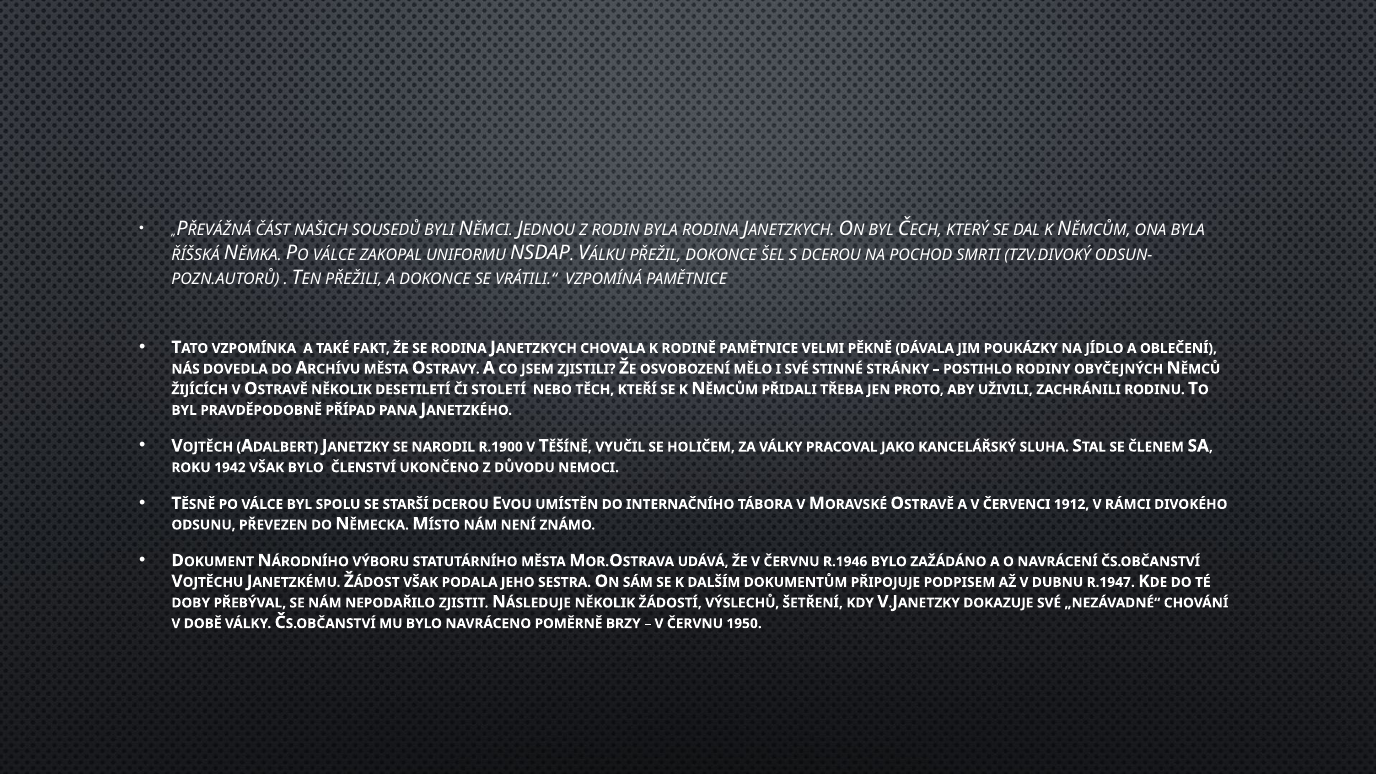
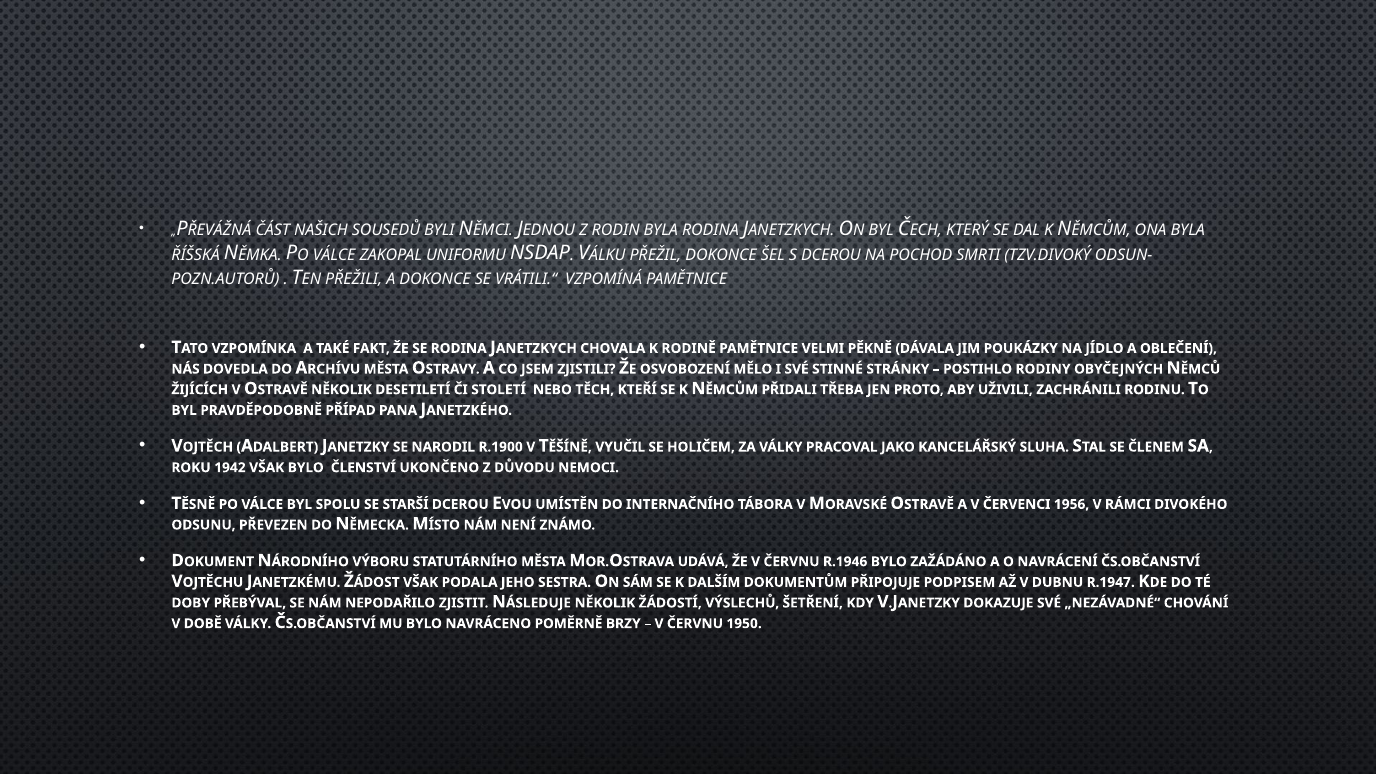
1912: 1912 -> 1956 (1072, 504)
